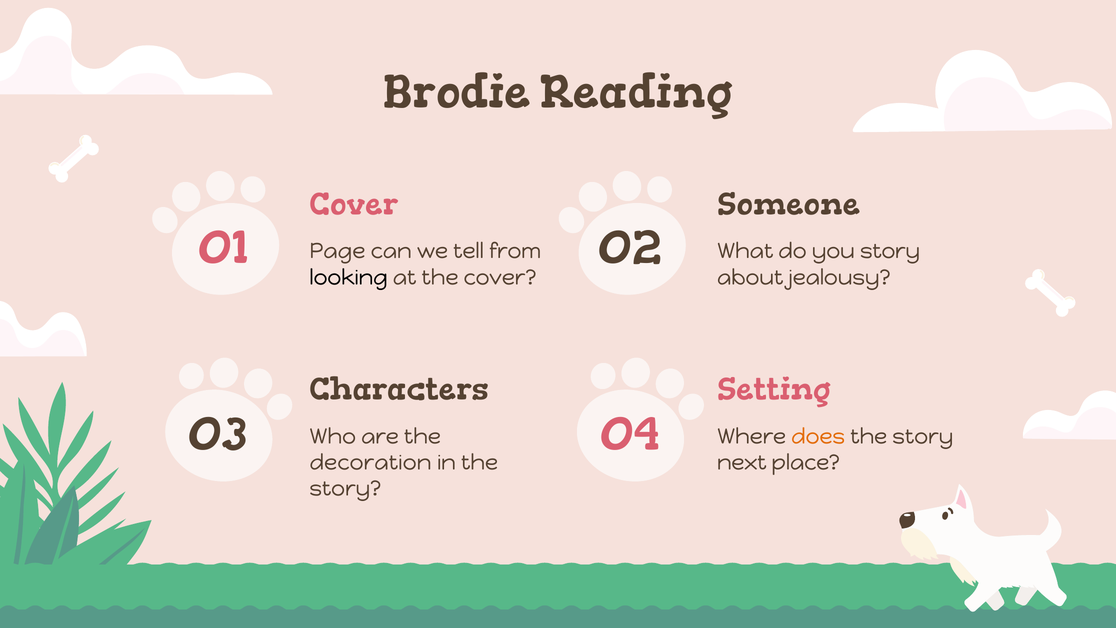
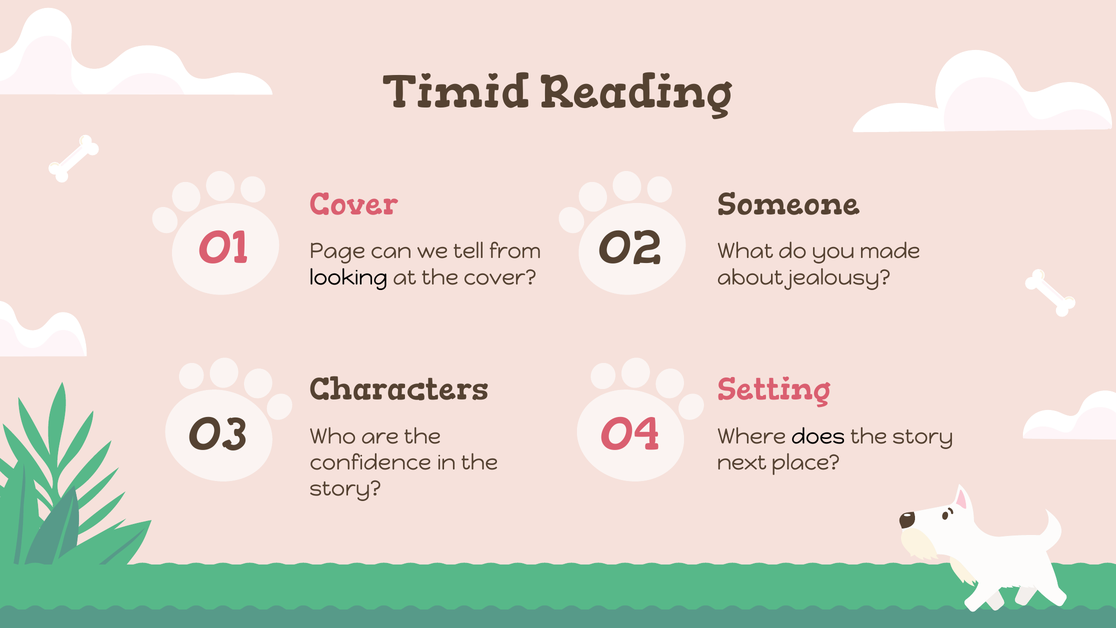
Brodie: Brodie -> Timid (456, 92)
you story: story -> made (890, 251)
does colour: orange -> black (818, 436)
decoration: decoration -> confidence (371, 462)
